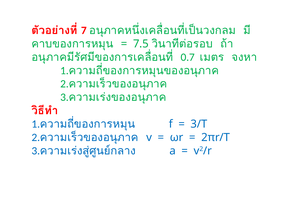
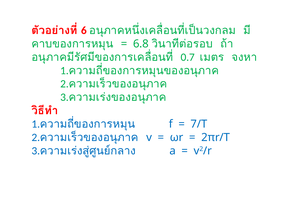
7: 7 -> 6 (84, 30)
7.5: 7.5 -> 6.8 (141, 44)
3/T: 3/T -> 7/T (199, 124)
